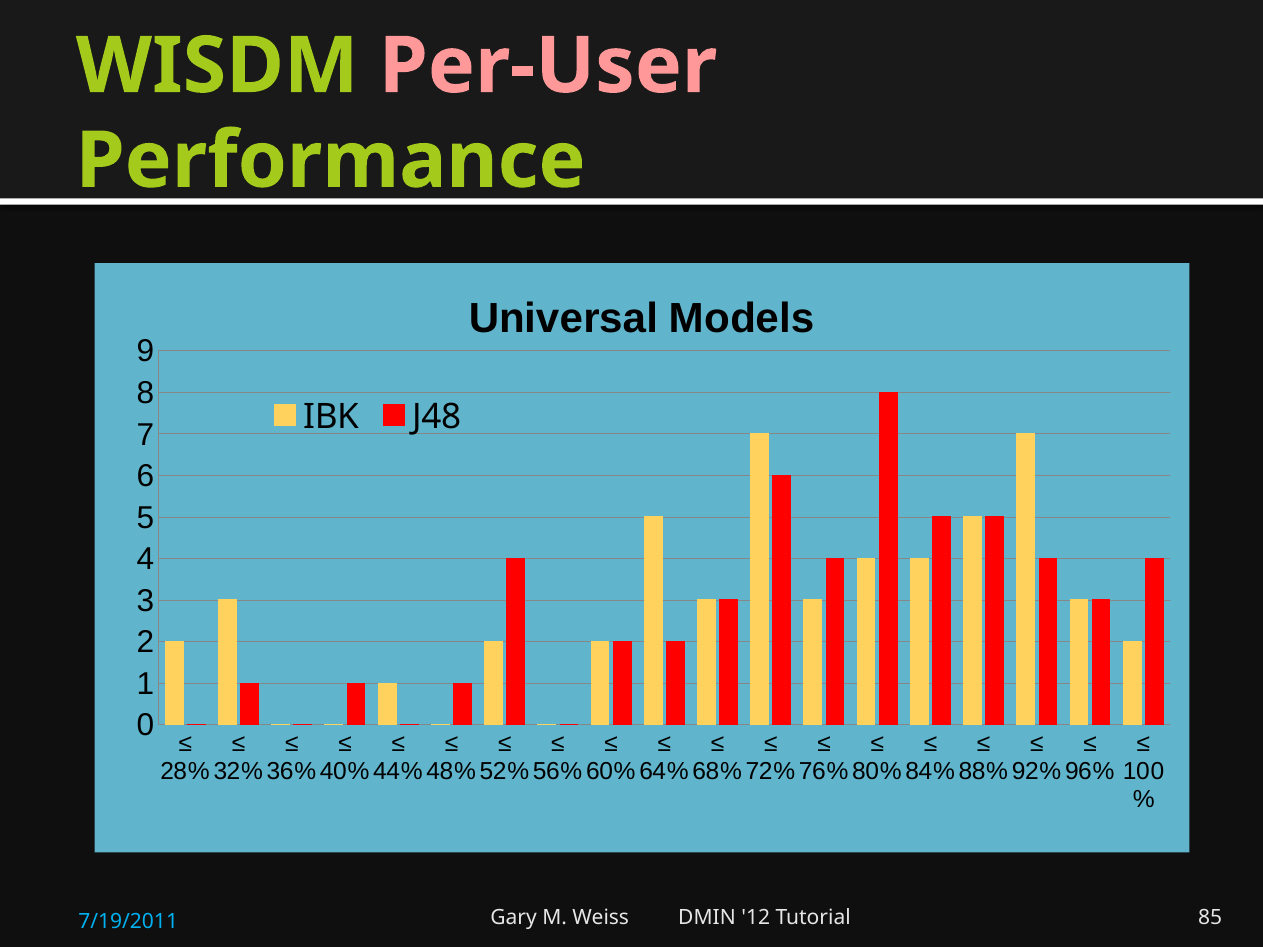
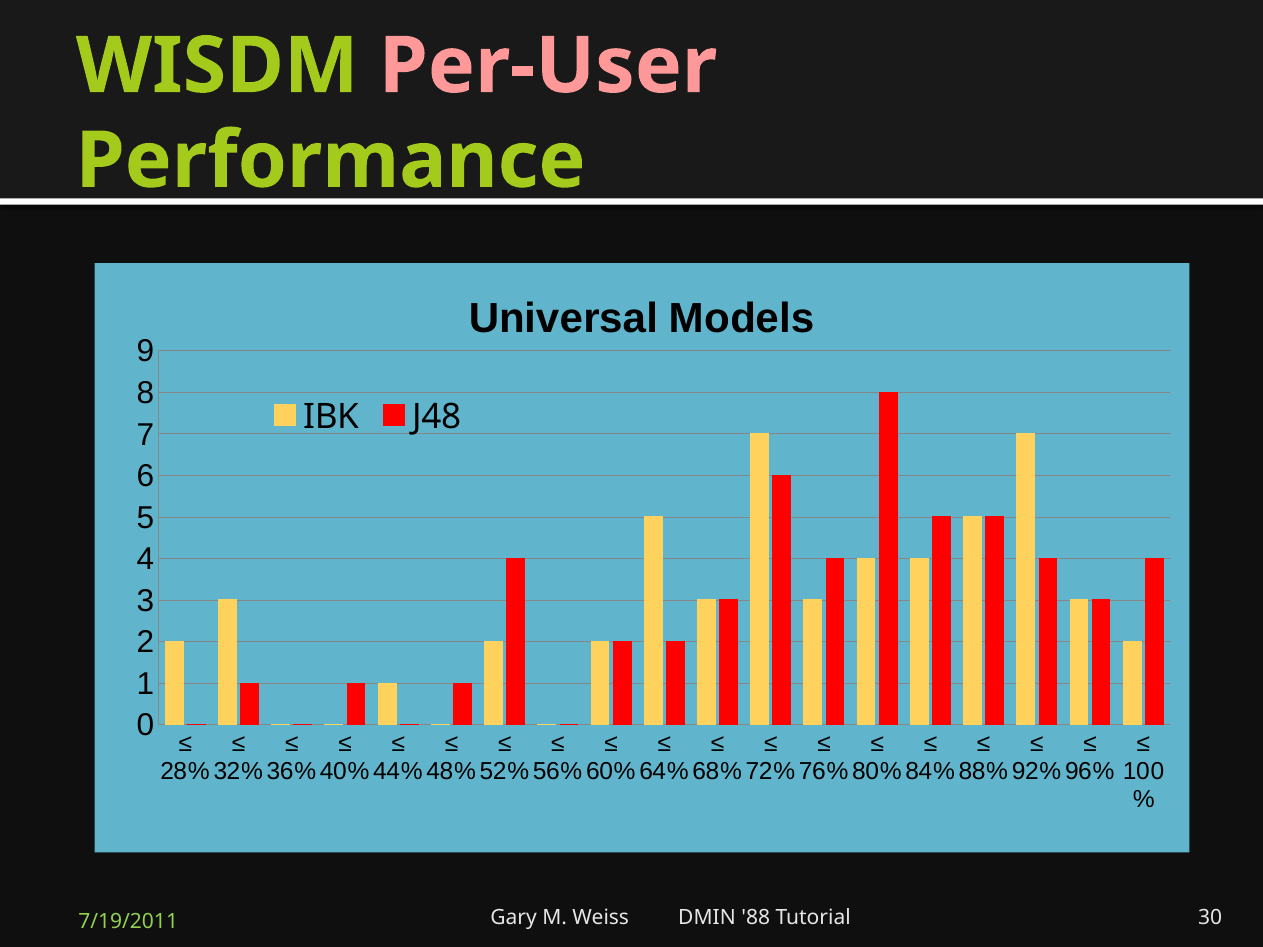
12: 12 -> 88 (756, 918)
85: 85 -> 30 (1210, 918)
7/19/2011 colour: light blue -> light green (128, 921)
